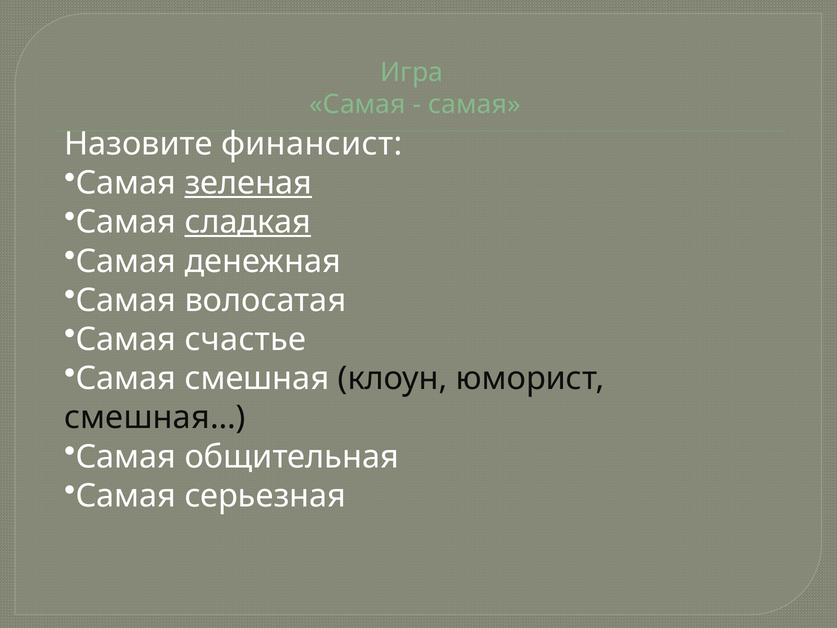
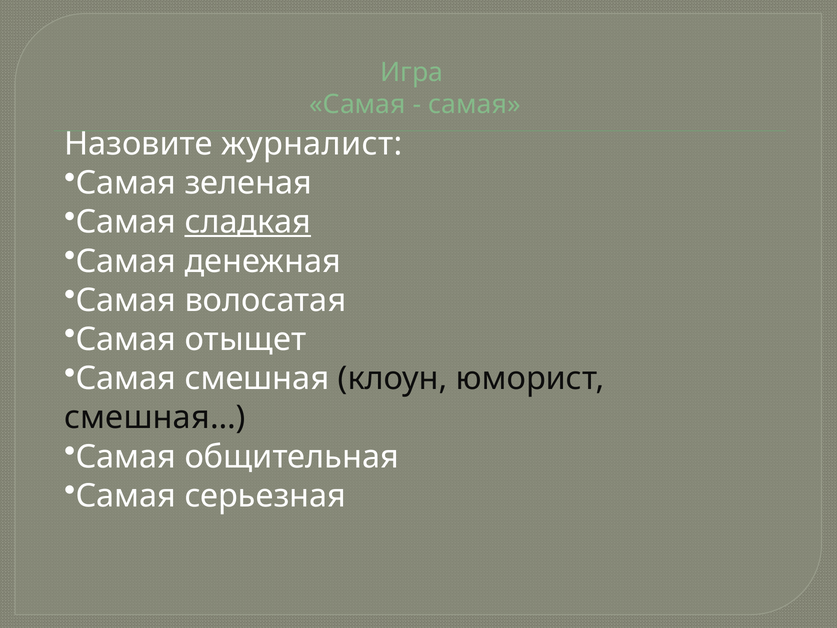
финансист: финансист -> журналист (312, 144)
зеленая underline: present -> none (248, 183)
счастье: счастье -> отыщет (245, 339)
